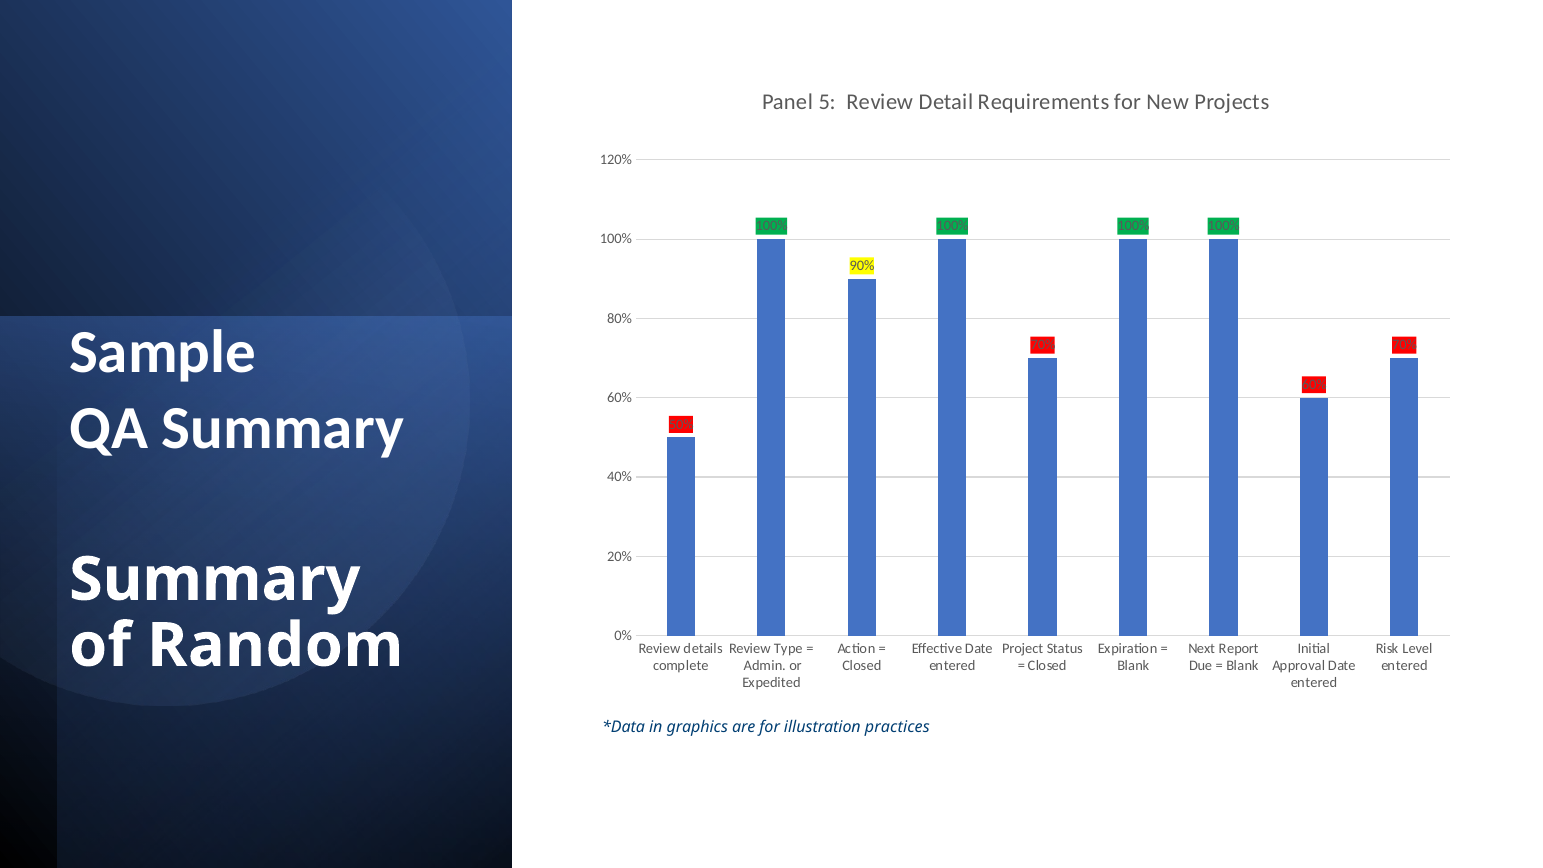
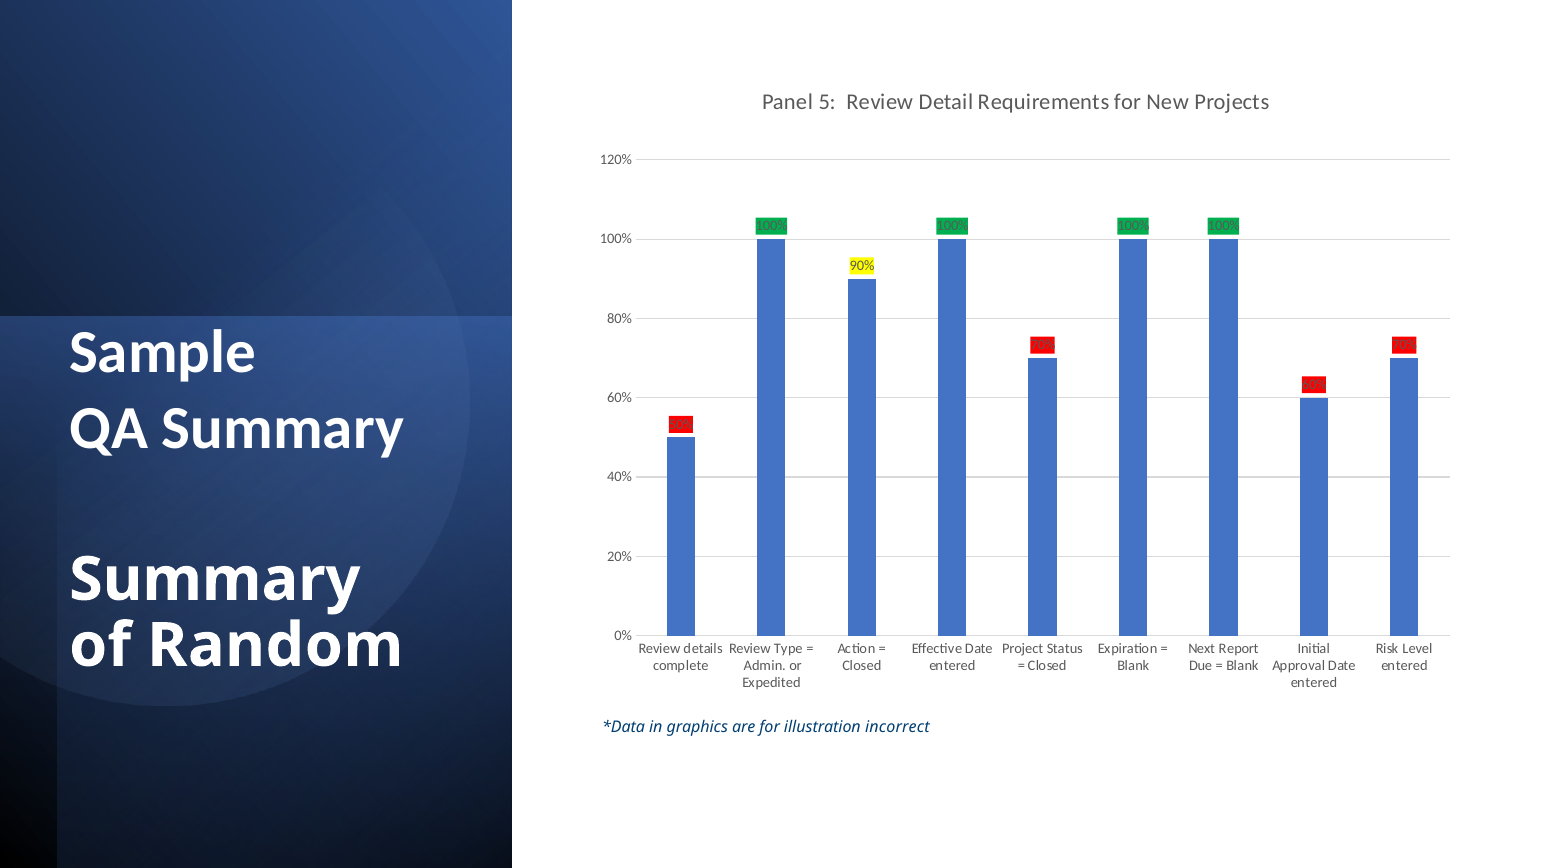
practices: practices -> incorrect (897, 727)
